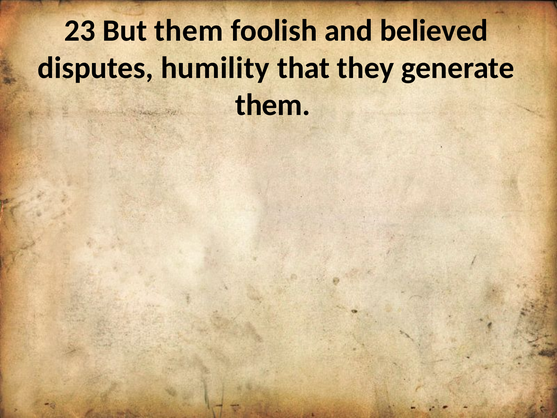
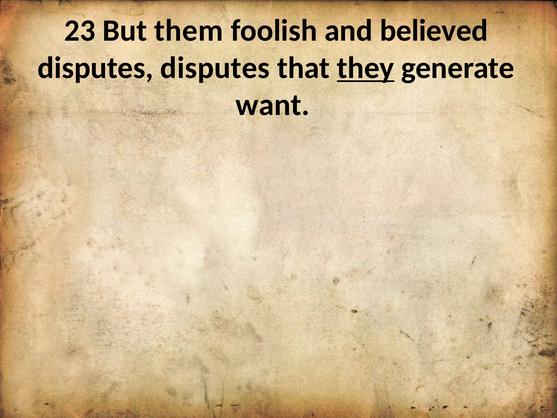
disputes humility: humility -> disputes (215, 68)
they underline: none -> present (366, 68)
them: them -> want (273, 105)
